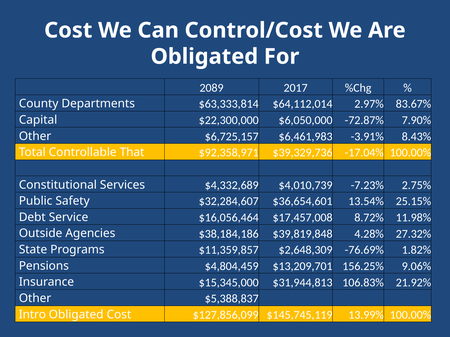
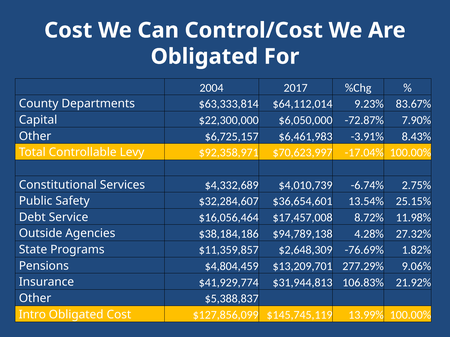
2089: 2089 -> 2004 (212, 88)
2.97%: 2.97% -> 9.23% (369, 104)
That: That -> Levy (132, 153)
$39,329,736: $39,329,736 -> $70,623,997 (303, 153)
-7.23%: -7.23% -> -6.74% (367, 185)
$39,819,848: $39,819,848 -> $94,789,138 (303, 234)
156.25%: 156.25% -> 277.29% (363, 267)
$15,345,000: $15,345,000 -> $41,929,774 (229, 283)
